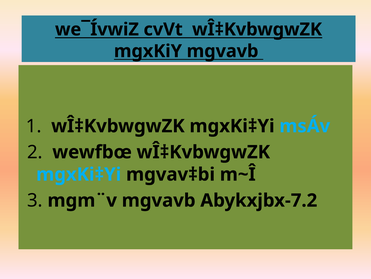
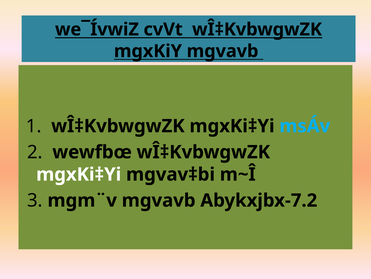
mgxKi‡Yi colour: light blue -> white (79, 174)
